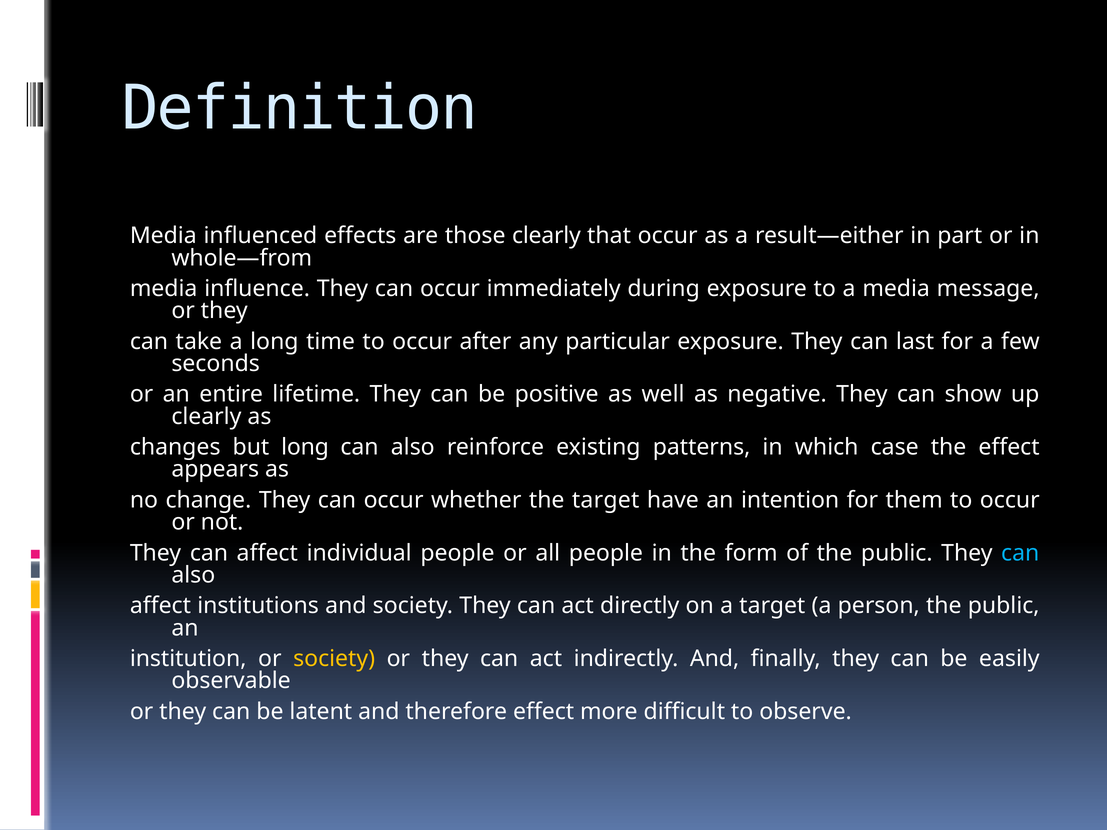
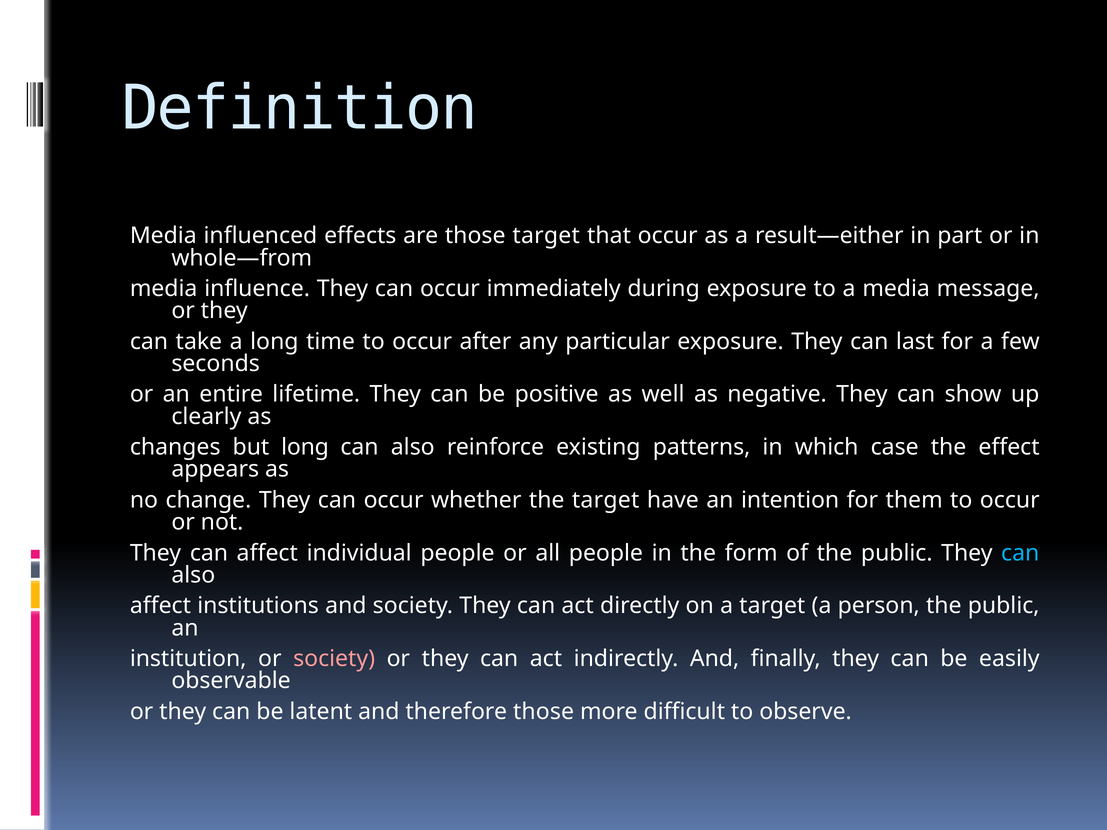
those clearly: clearly -> target (546, 236)
society colour: yellow -> pink (334, 659)
therefore effect: effect -> those (544, 712)
